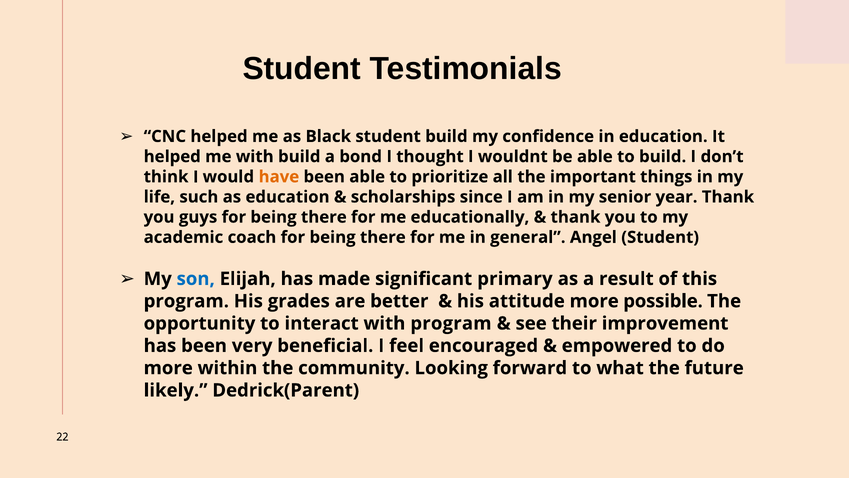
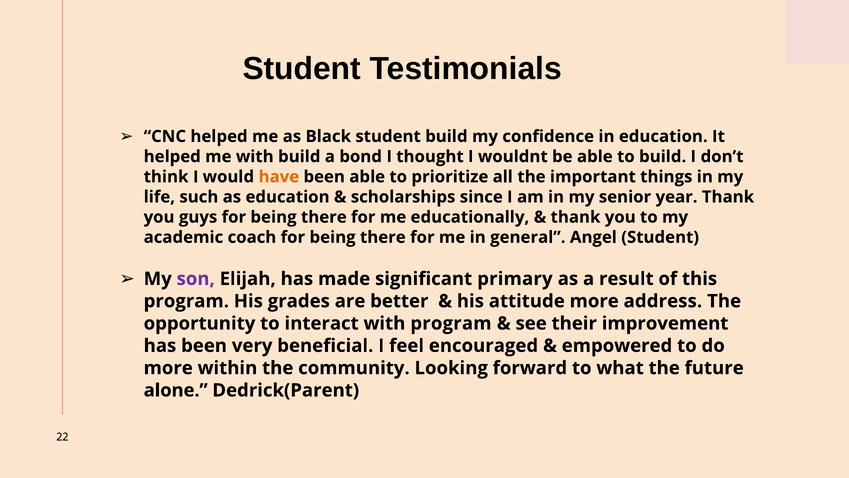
son colour: blue -> purple (196, 279)
possible: possible -> address (663, 301)
likely: likely -> alone (176, 390)
